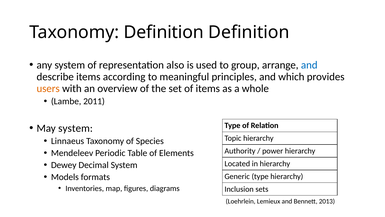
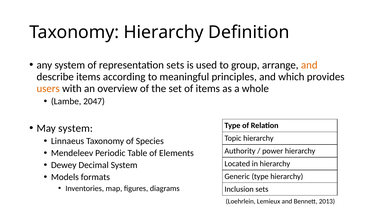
Taxonomy Definition: Definition -> Hierarchy (164, 32)
representation also: also -> sets (175, 65)
and colour: blue -> orange (309, 65)
2011: 2011 -> 2047 (94, 101)
